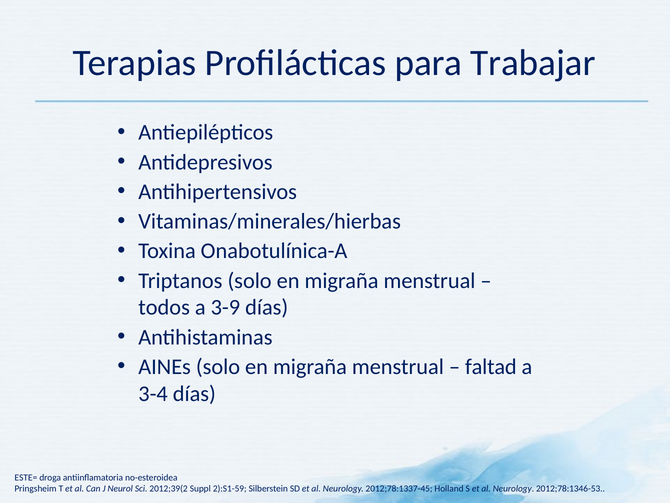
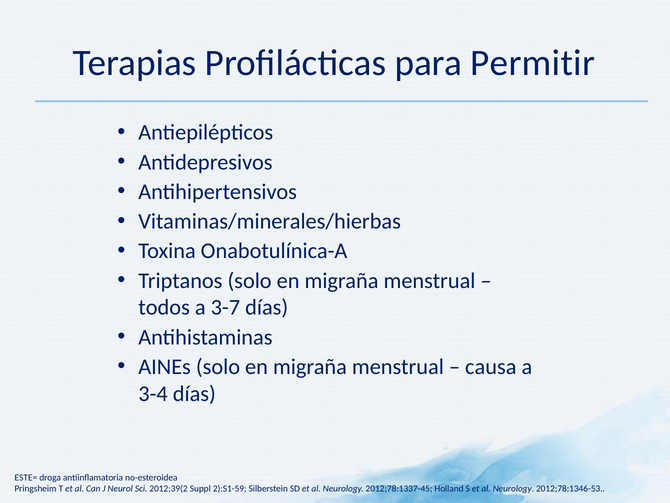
Trabajar: Trabajar -> Permitir (533, 63)
3-9: 3-9 -> 3-7 (225, 307)
faltad: faltad -> causa (491, 366)
